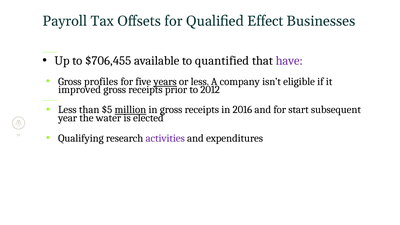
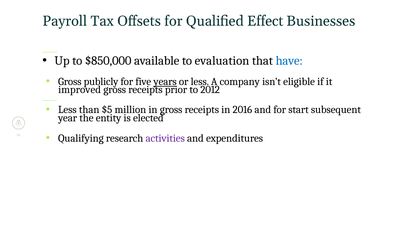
$706,455: $706,455 -> $850,000 (108, 61)
quantified: quantified -> evaluation (222, 61)
have colour: purple -> blue (289, 61)
profiles: profiles -> publicly (101, 82)
million underline: present -> none (130, 110)
water: water -> entity (109, 118)
